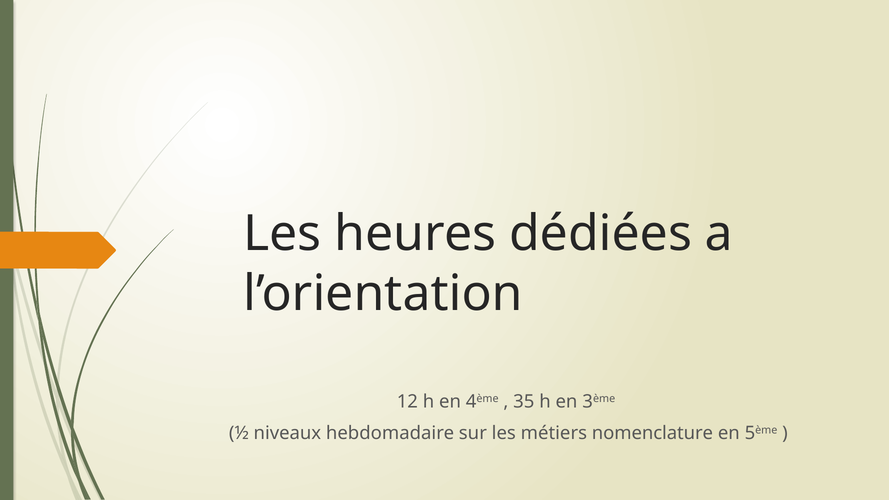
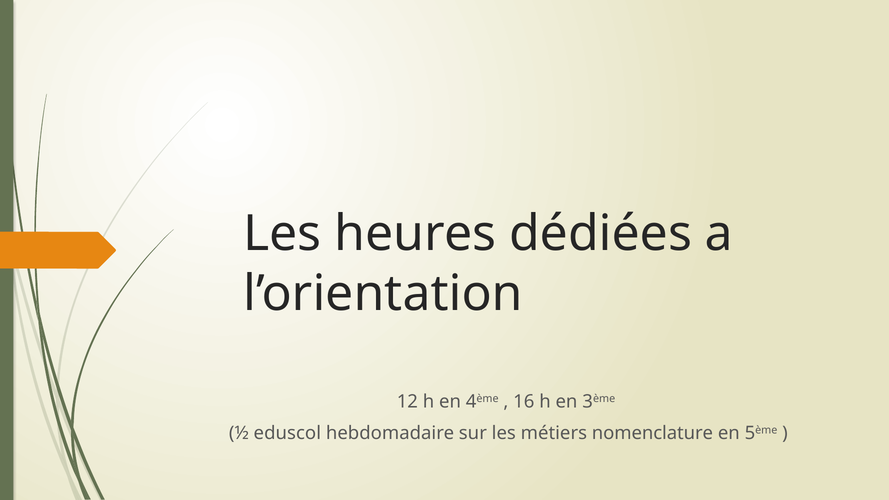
35: 35 -> 16 (524, 402)
niveaux: niveaux -> eduscol (287, 433)
